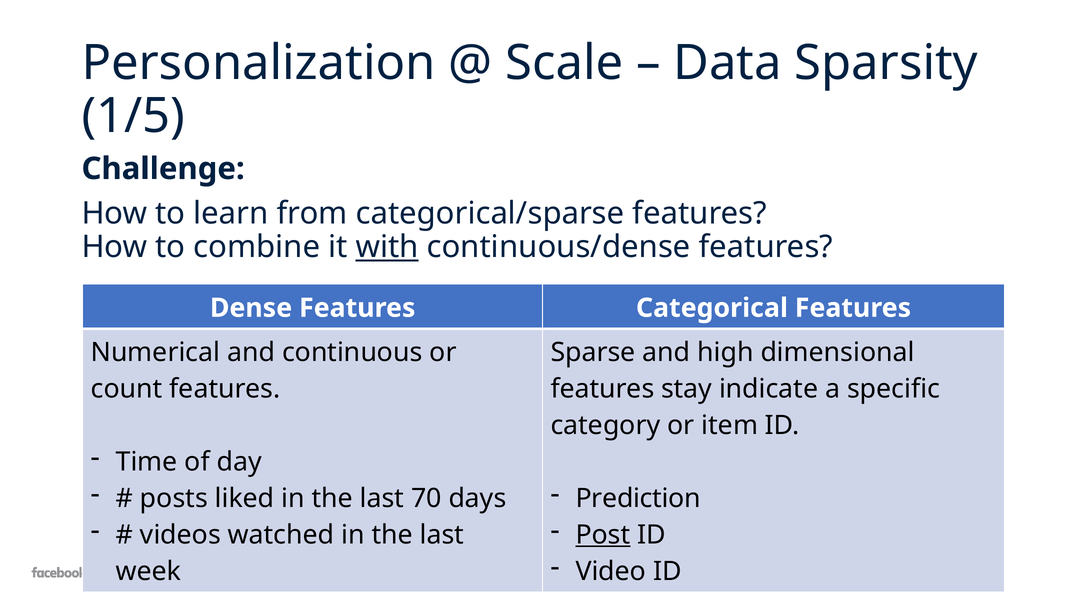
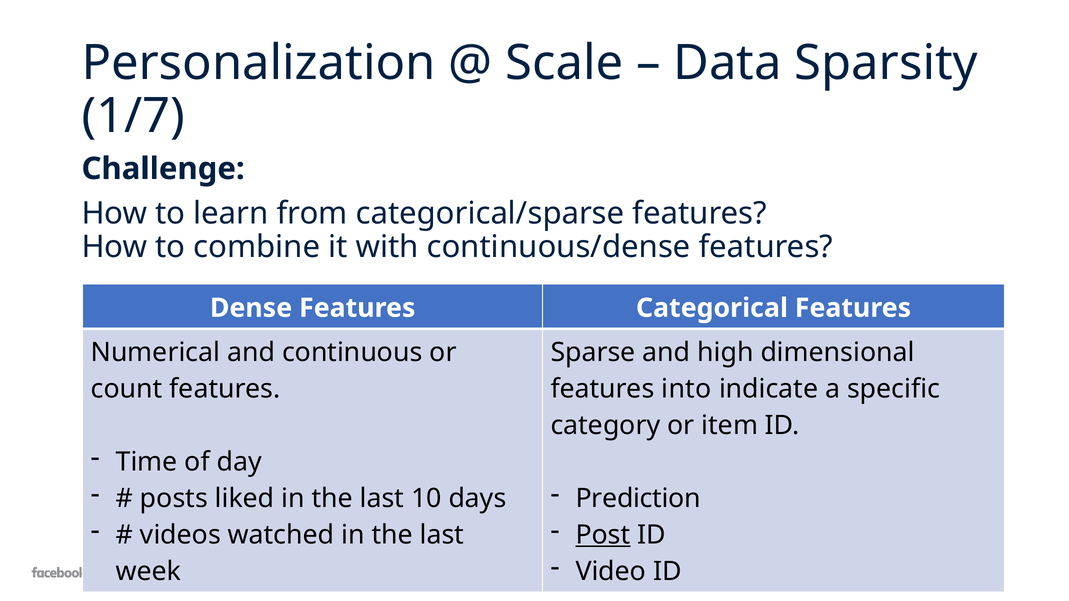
1/5: 1/5 -> 1/7 (133, 116)
with underline: present -> none (387, 247)
stay: stay -> into (686, 389)
70: 70 -> 10 (426, 499)
